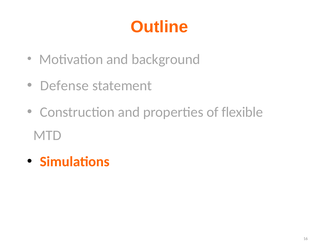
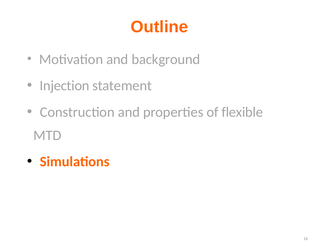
Defense: Defense -> Injection (65, 86)
